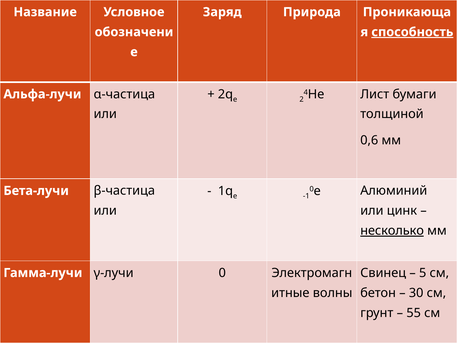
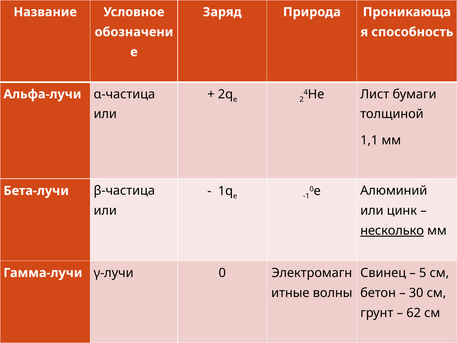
способность underline: present -> none (412, 32)
0,6: 0,6 -> 1,1 (369, 140)
55: 55 -> 62 (414, 313)
